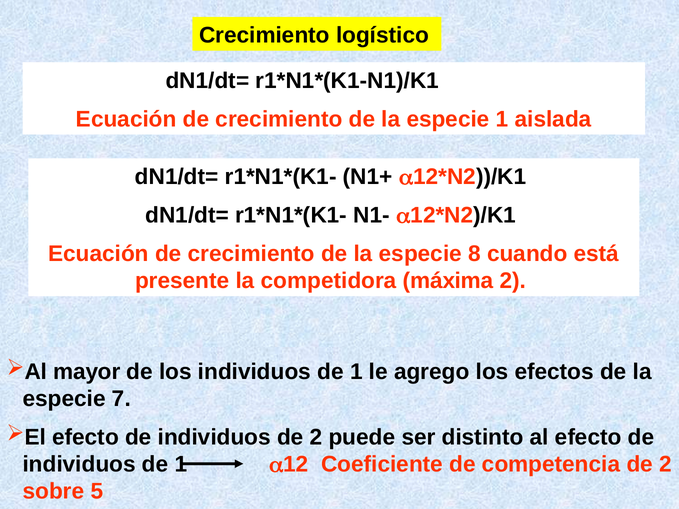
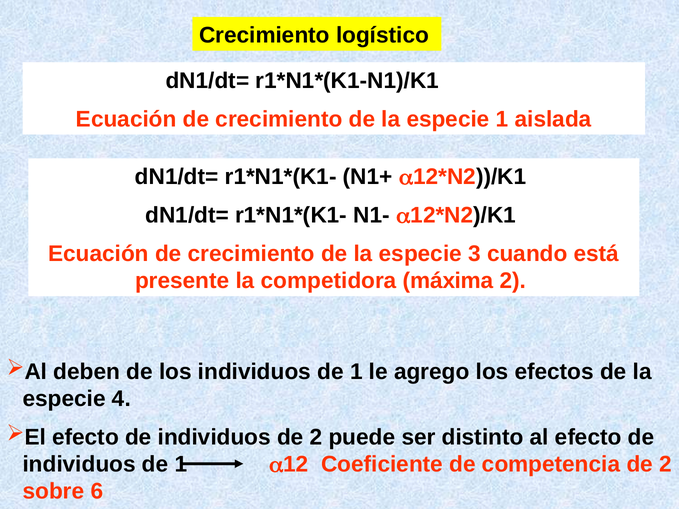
8: 8 -> 3 (474, 254)
mayor: mayor -> deben (87, 372)
7: 7 -> 4 (121, 399)
5: 5 -> 6 (97, 492)
